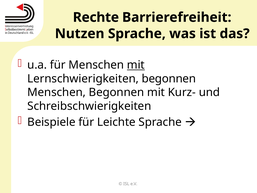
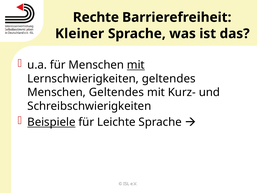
Nutzen: Nutzen -> Kleiner (80, 34)
Lernschwierigkeiten begonnen: begonnen -> geltendes (169, 79)
Menschen Begonnen: Begonnen -> Geltendes (116, 92)
Beispiele underline: none -> present (51, 122)
